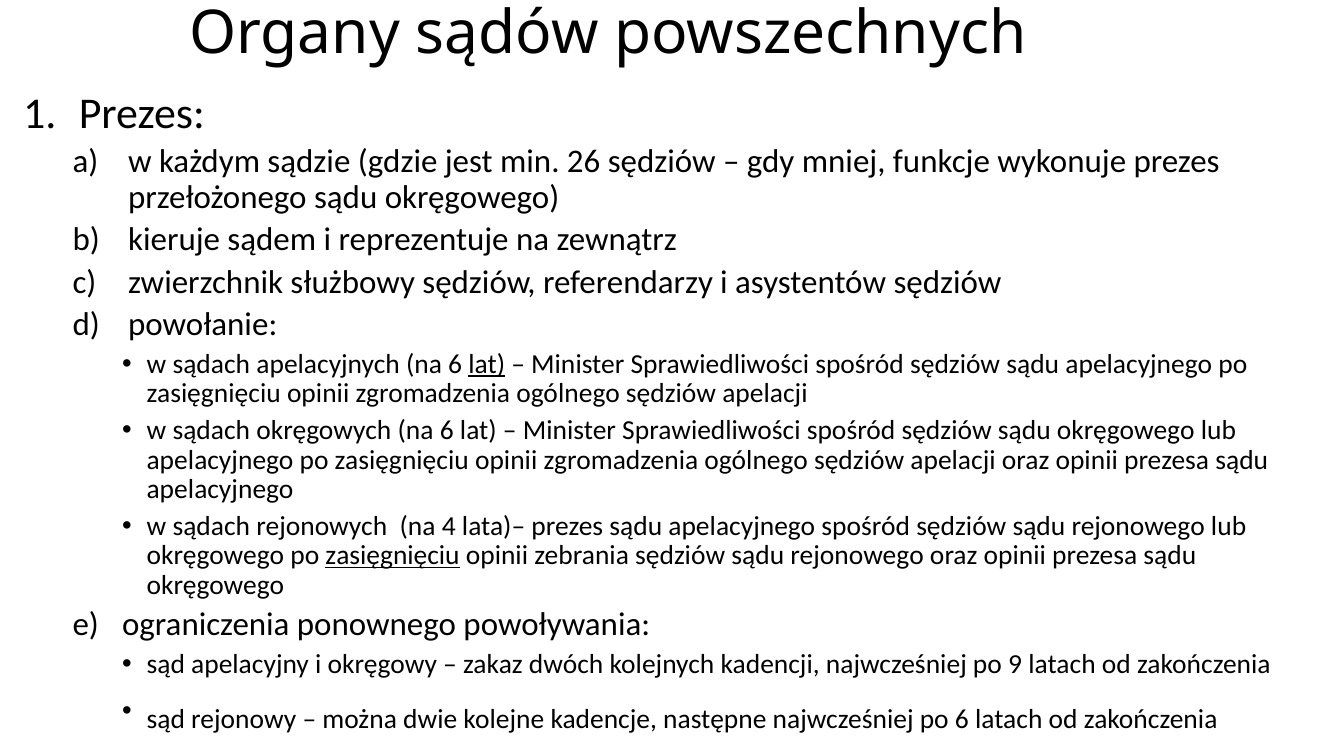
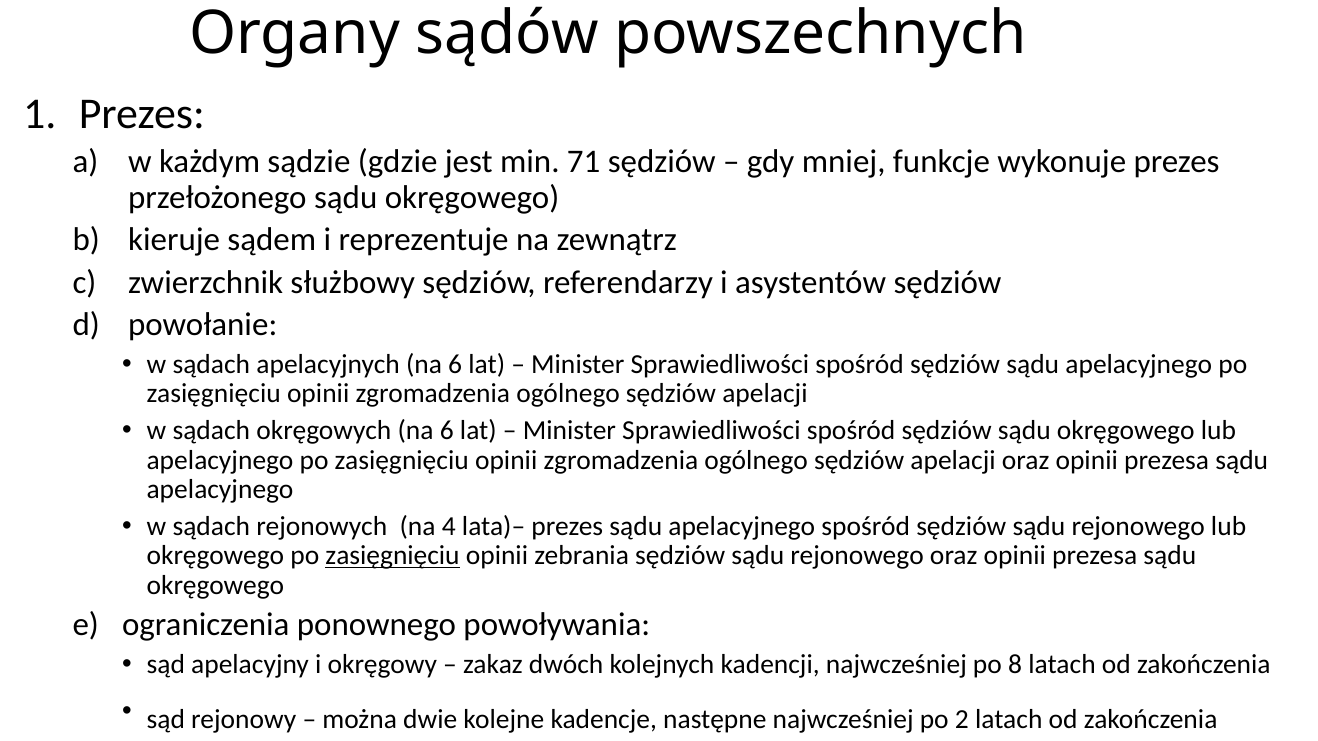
26: 26 -> 71 (584, 162)
lat underline: present -> none (487, 364)
9: 9 -> 8 (1015, 665)
po 6: 6 -> 2 (962, 720)
